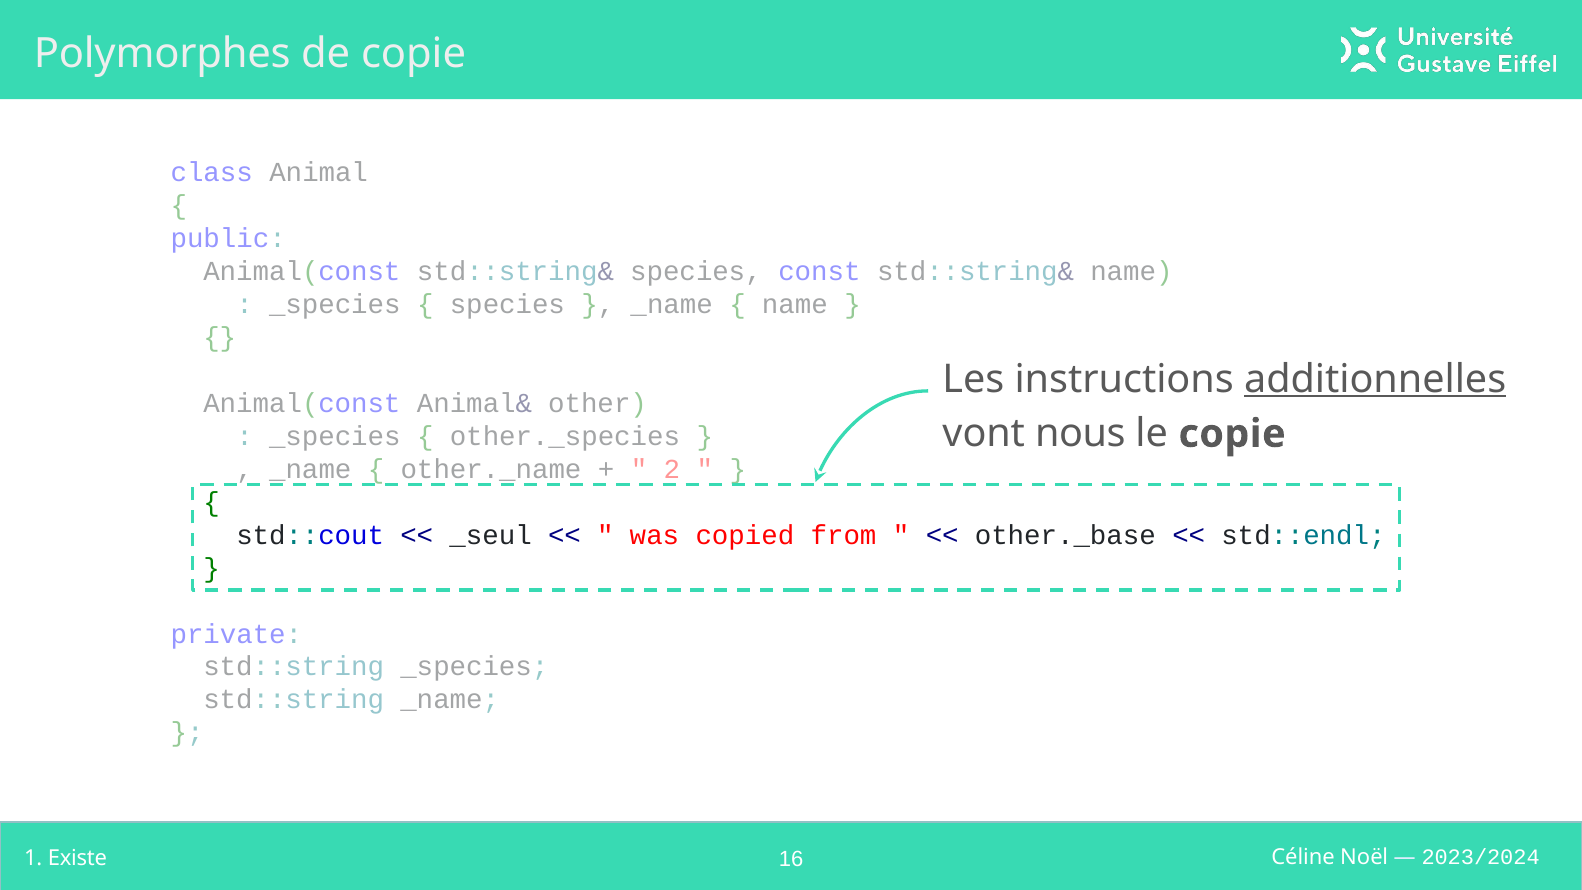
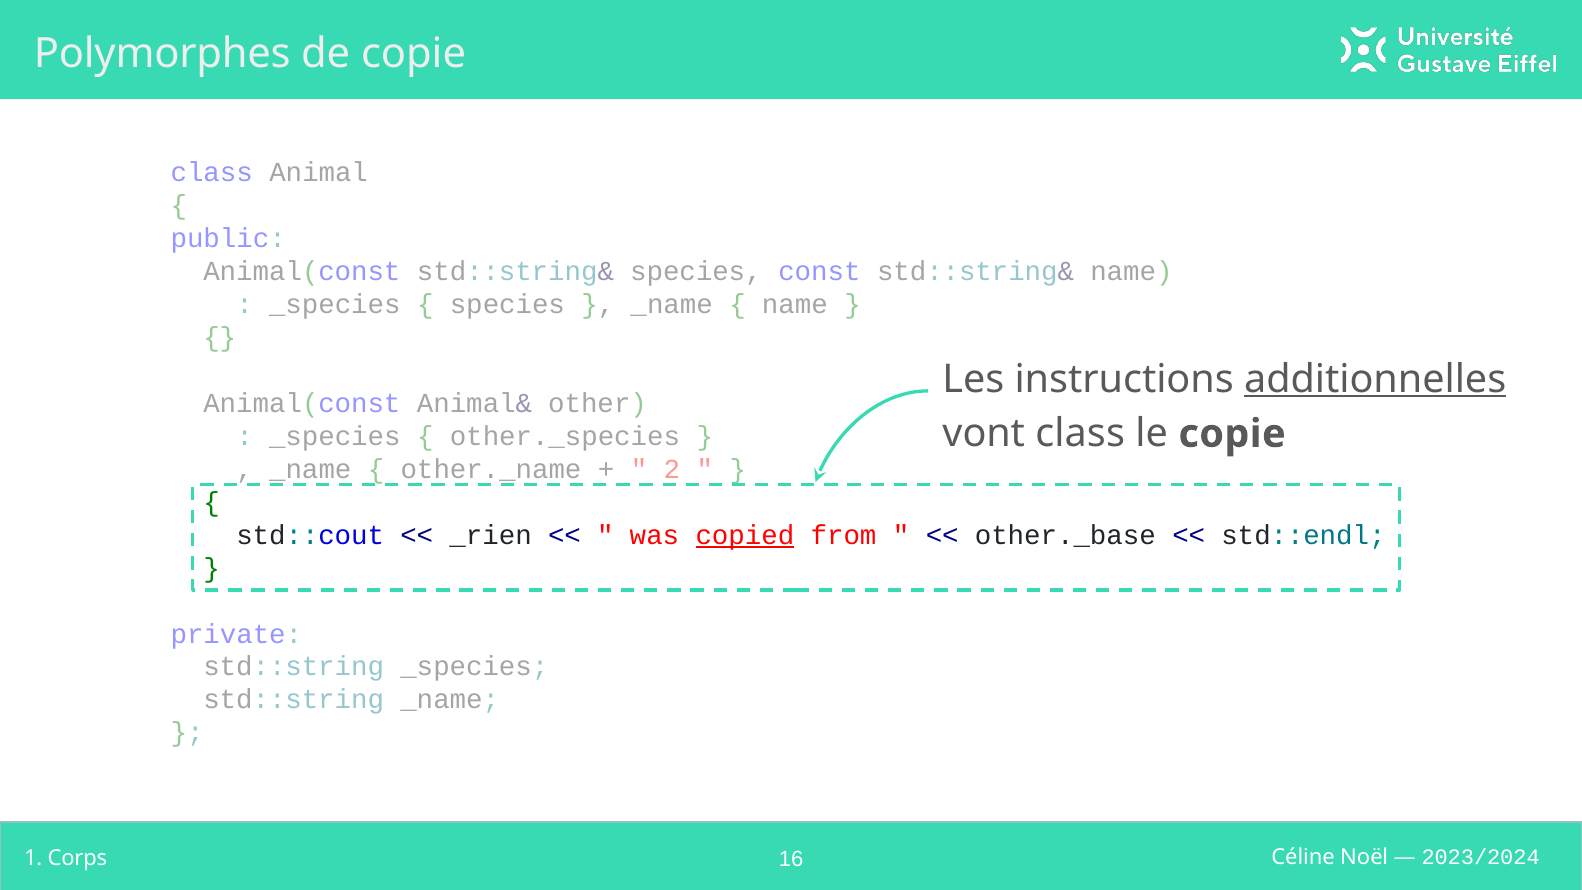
vont nous: nous -> class (1080, 434)
_seul: _seul -> _rien (491, 535)
copied underline: none -> present (745, 535)
Existe: Existe -> Corps (77, 858)
